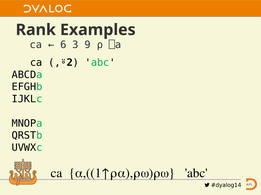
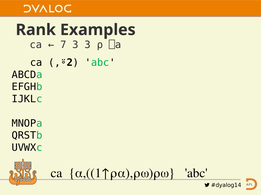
6: 6 -> 7 (63, 45)
3 9: 9 -> 3 (88, 45)
